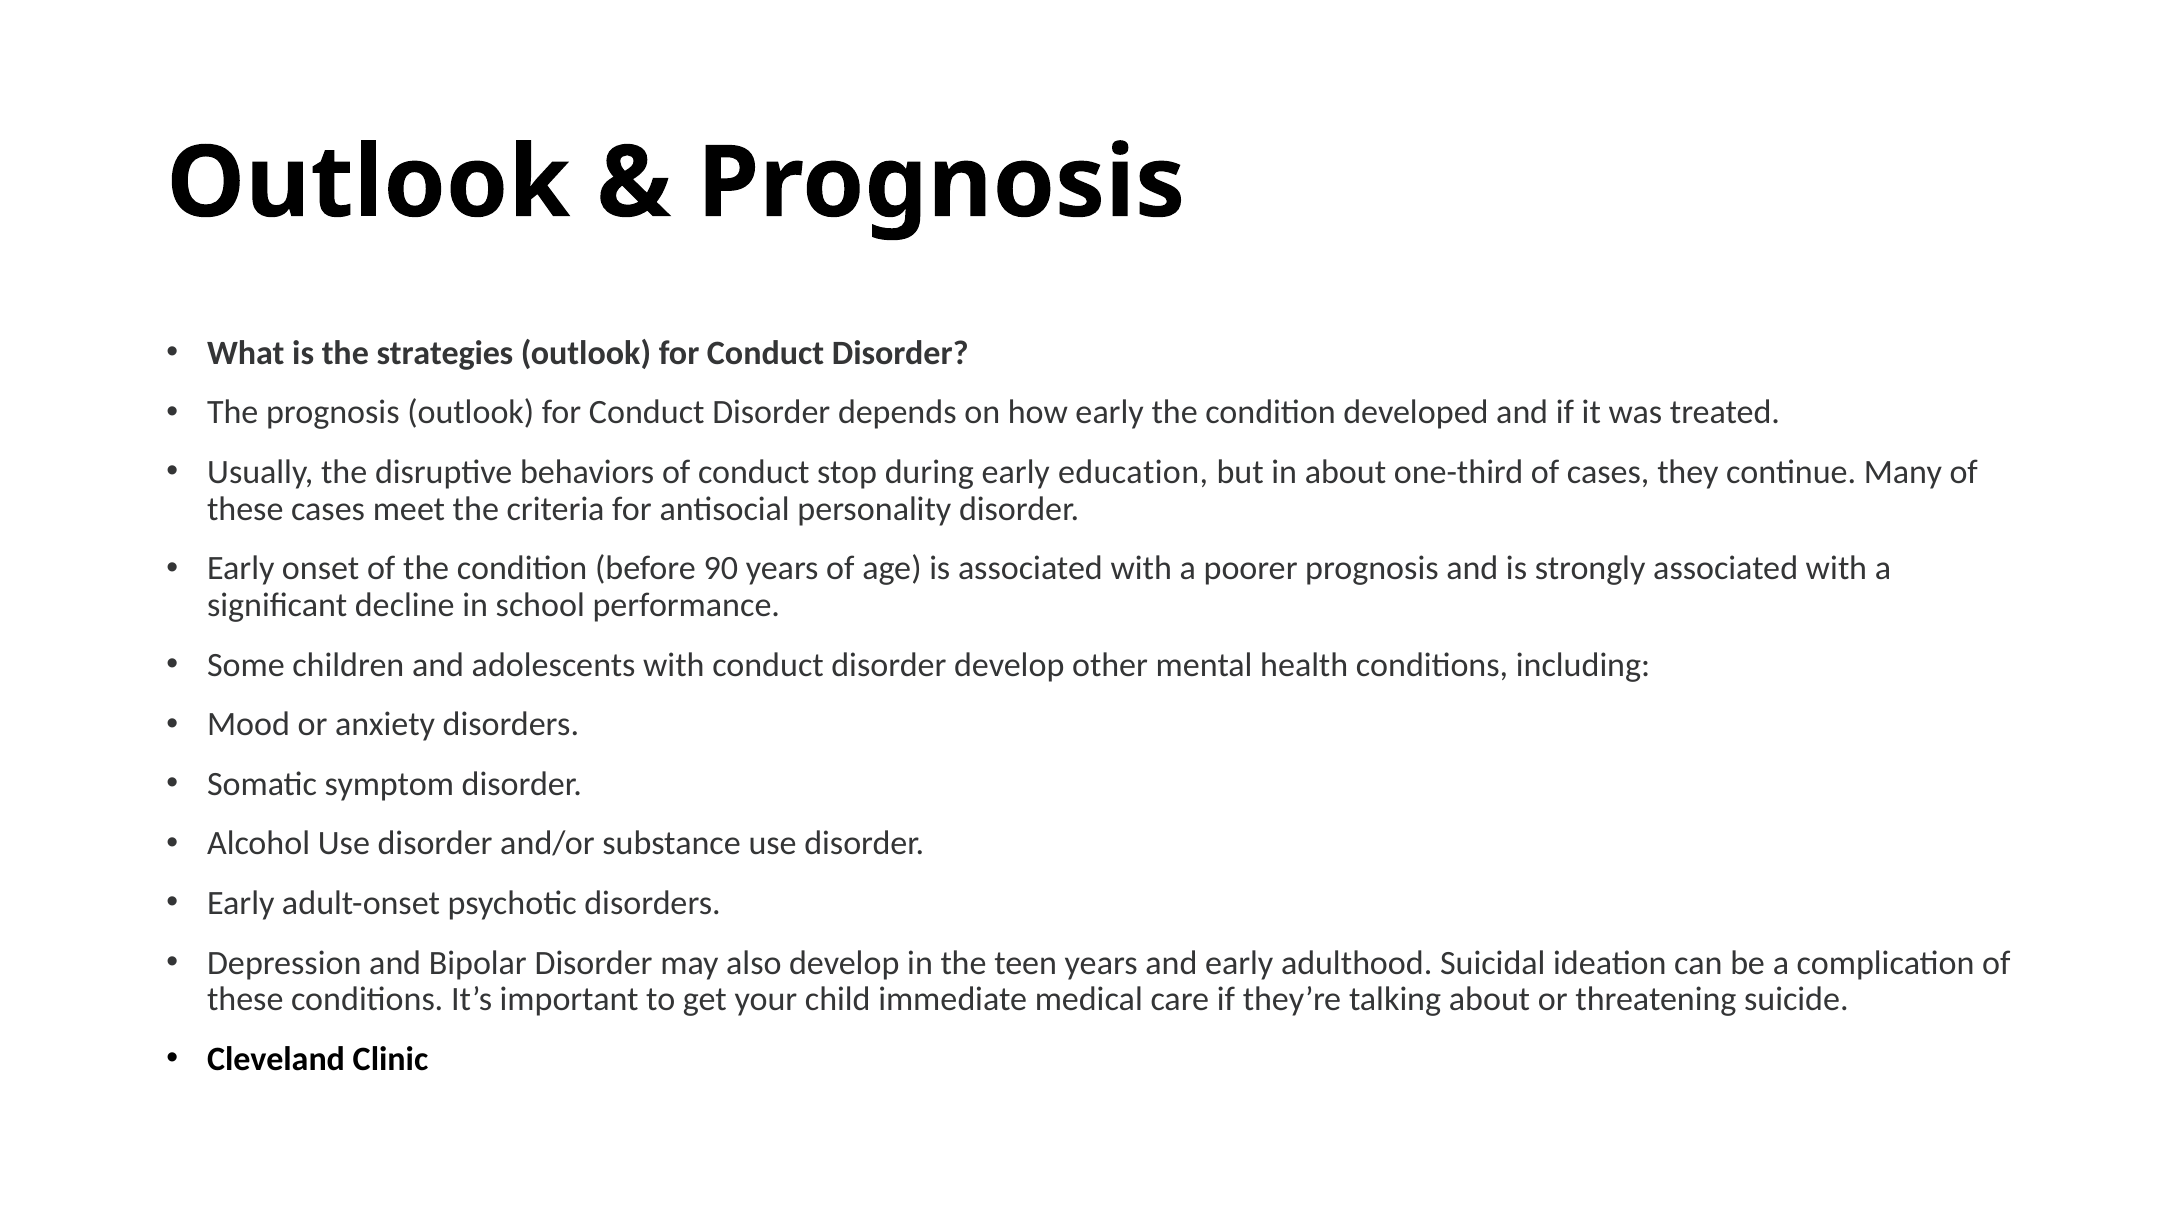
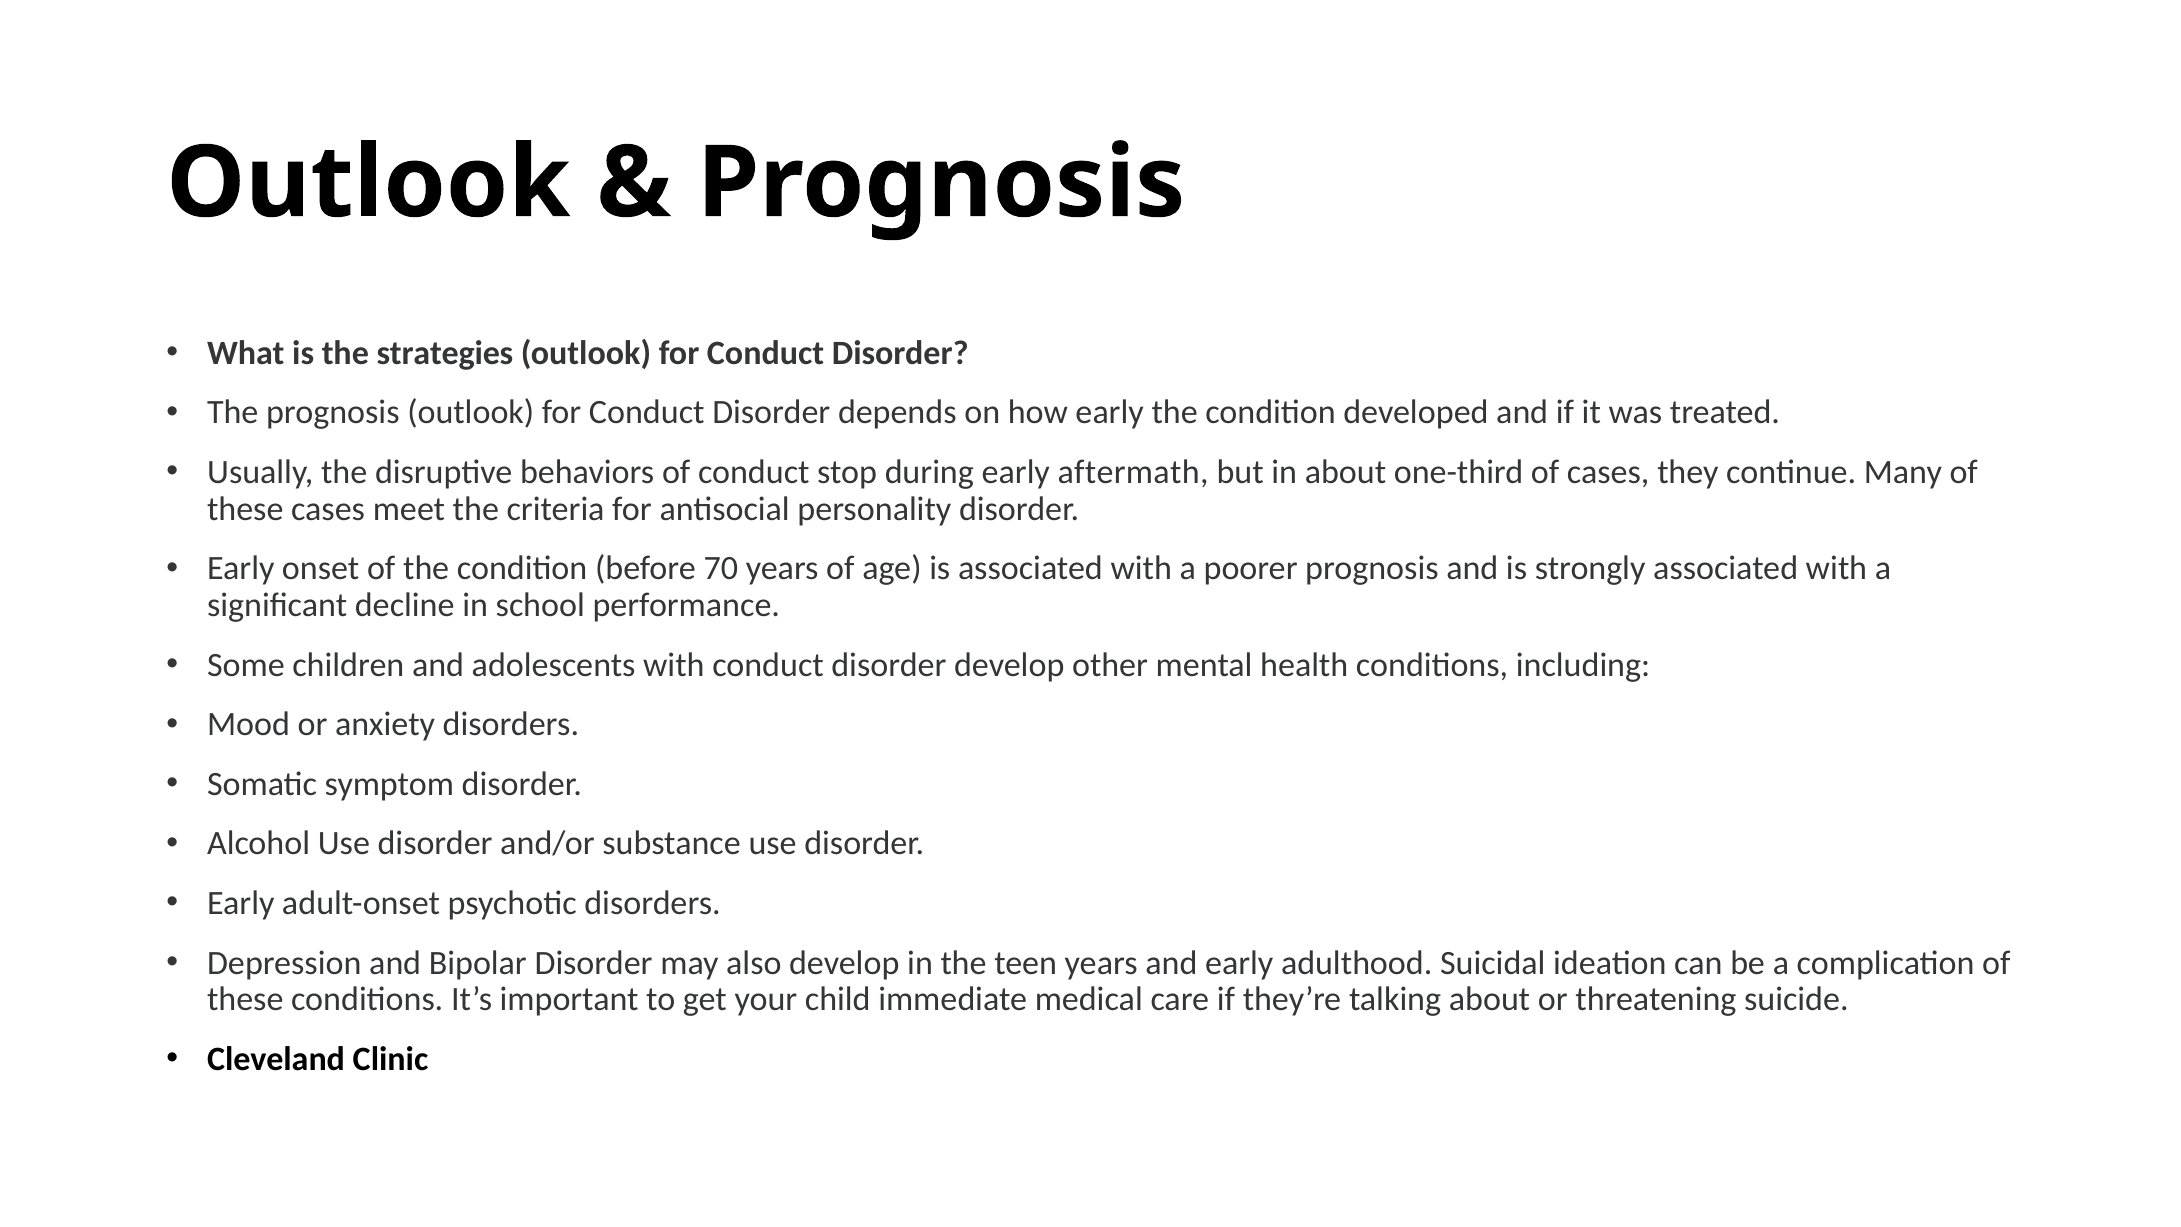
education: education -> aftermath (1133, 472)
90: 90 -> 70 (721, 568)
